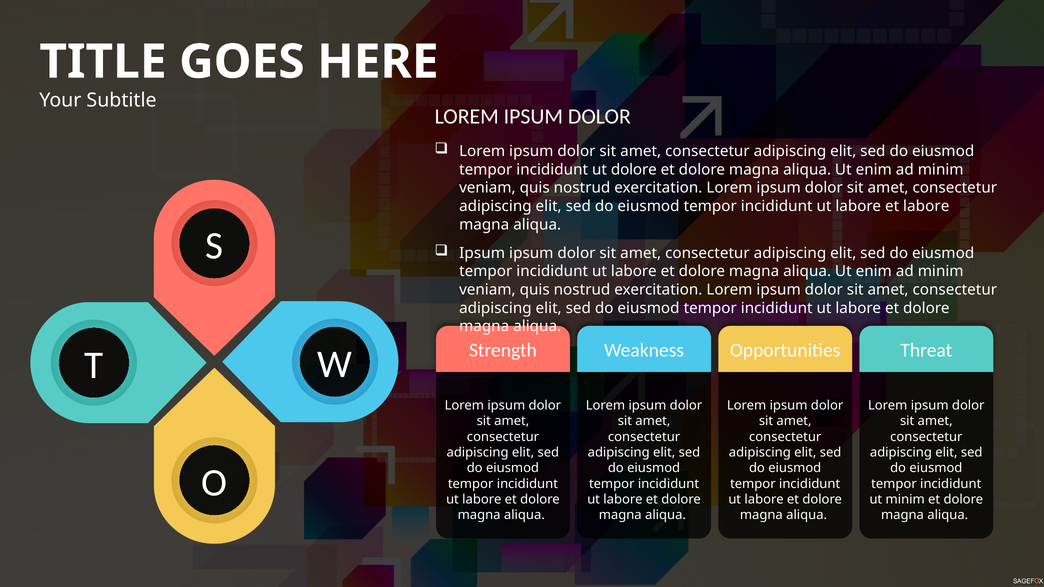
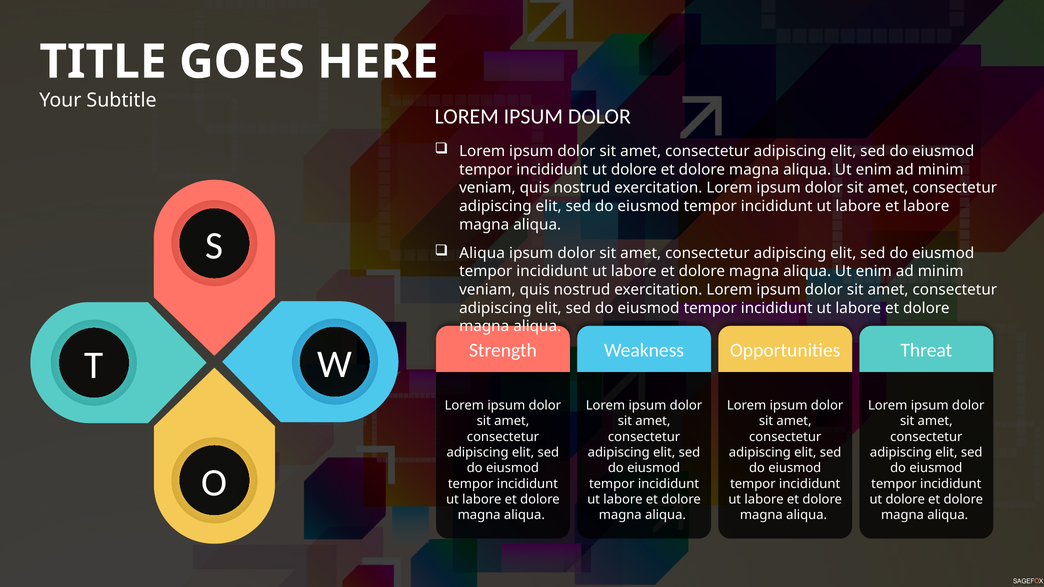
Ipsum: Ipsum -> Aliqua (482, 253)
minim: minim -> dolore (905, 500)
